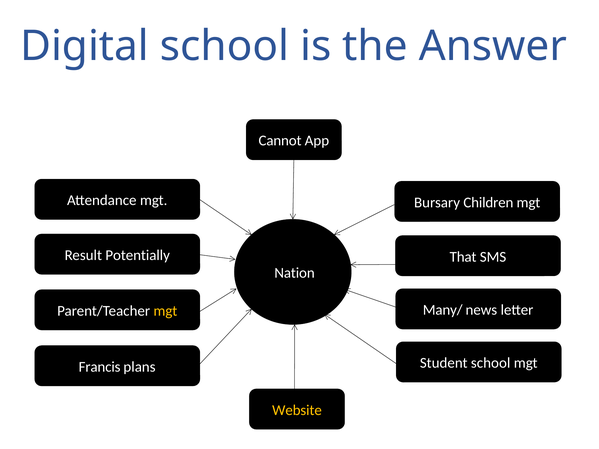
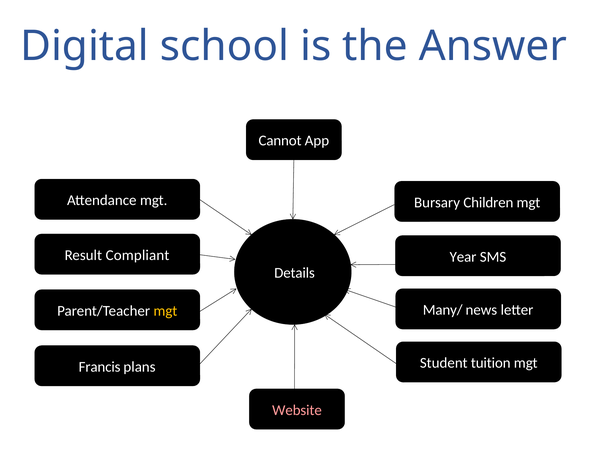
Potentially: Potentially -> Compliant (138, 255)
That: That -> Year (463, 257)
Nation: Nation -> Details (295, 273)
Student school: school -> tuition (491, 363)
Website colour: yellow -> pink (297, 410)
